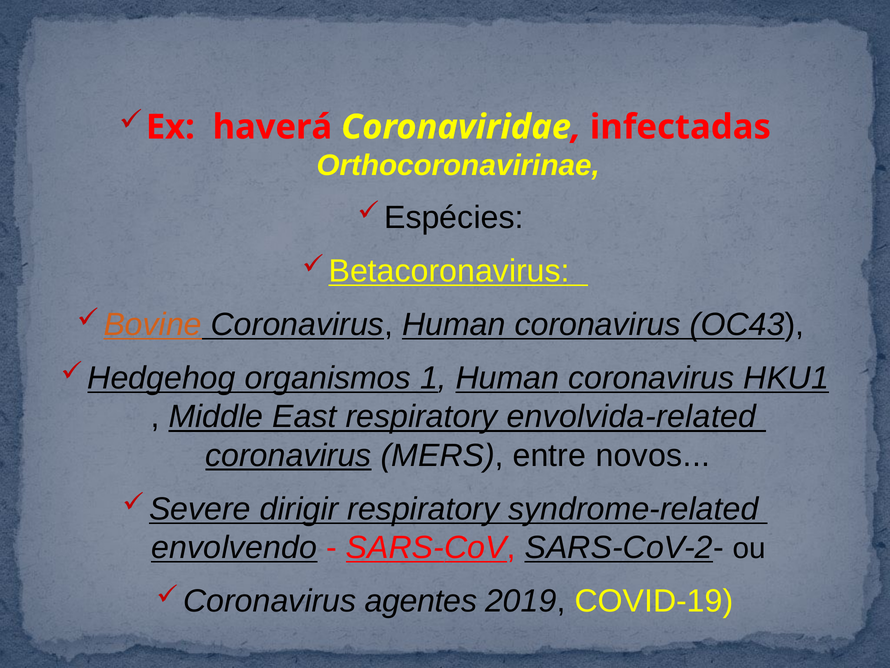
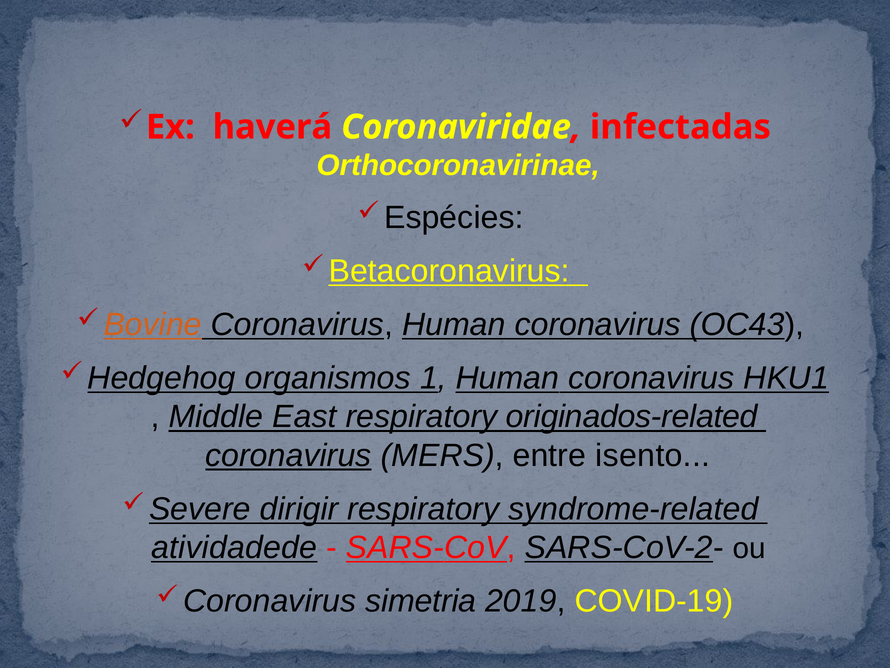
envolvida-related: envolvida-related -> originados-related (632, 417)
novos: novos -> isento (653, 455)
envolvendo: envolvendo -> atividadede (234, 547)
agentes: agentes -> simetria (421, 601)
